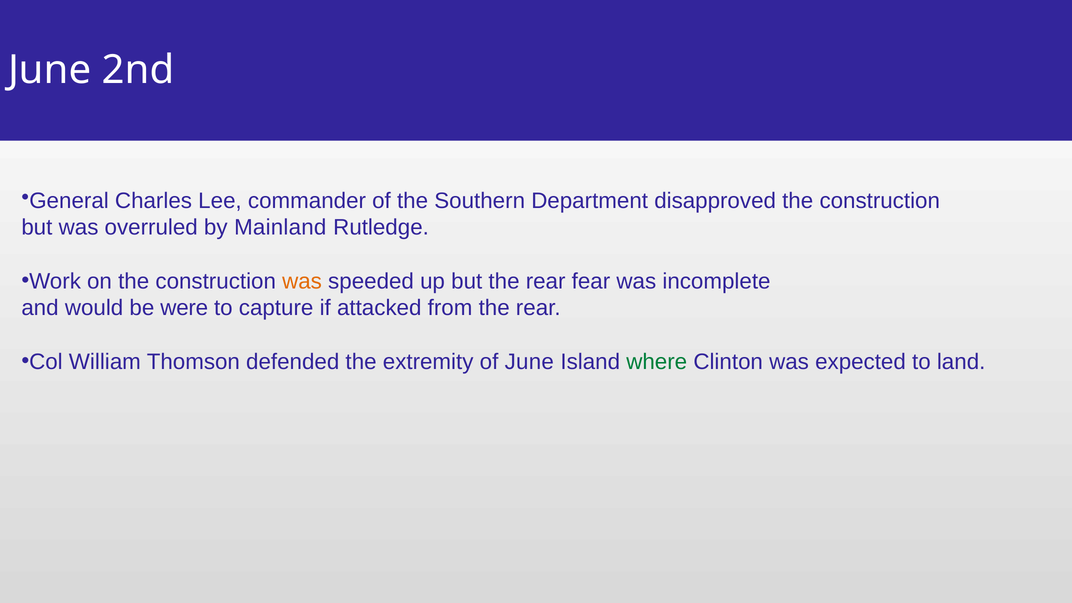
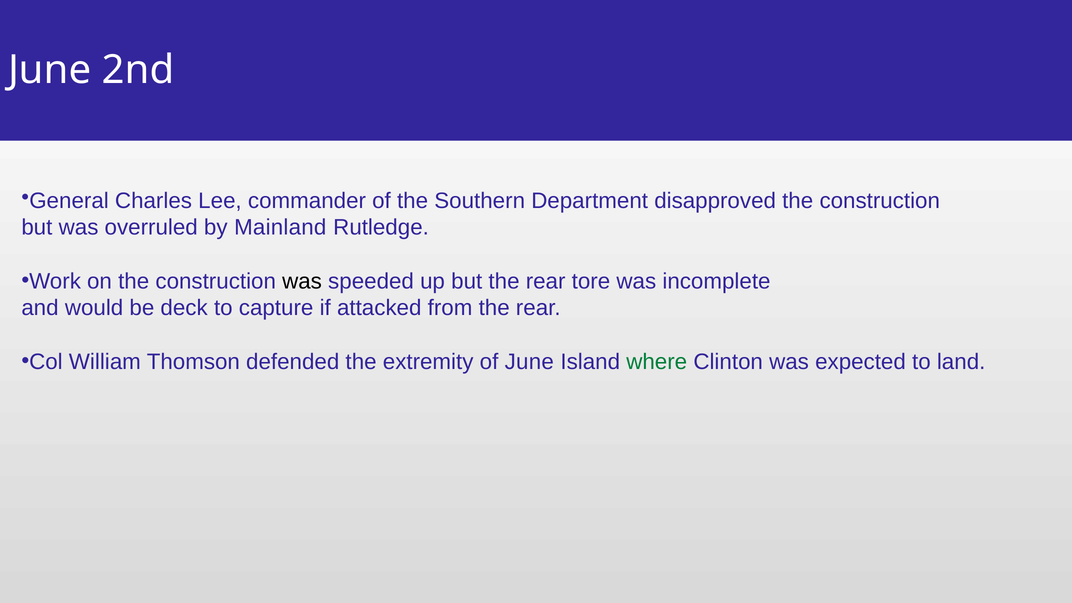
was colour: orange -> black (302, 281)
fear: fear -> tore (591, 281)
were: were -> deck (184, 308)
